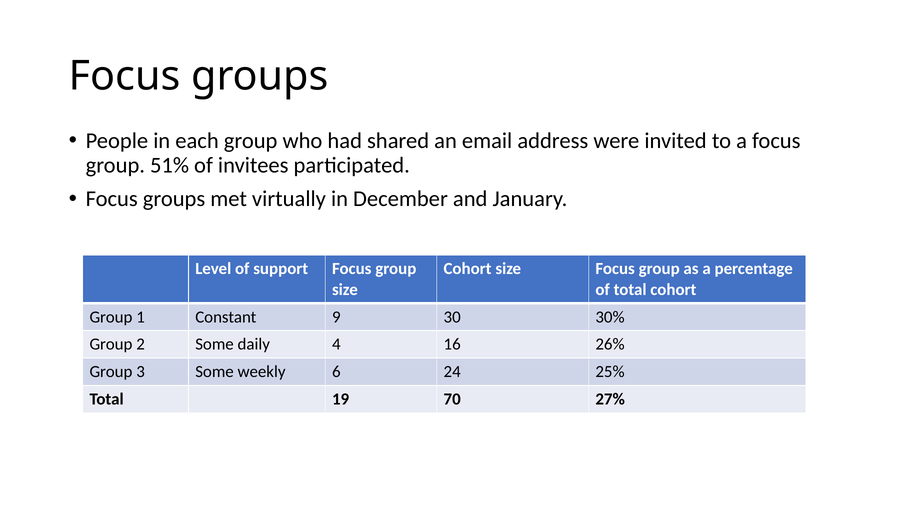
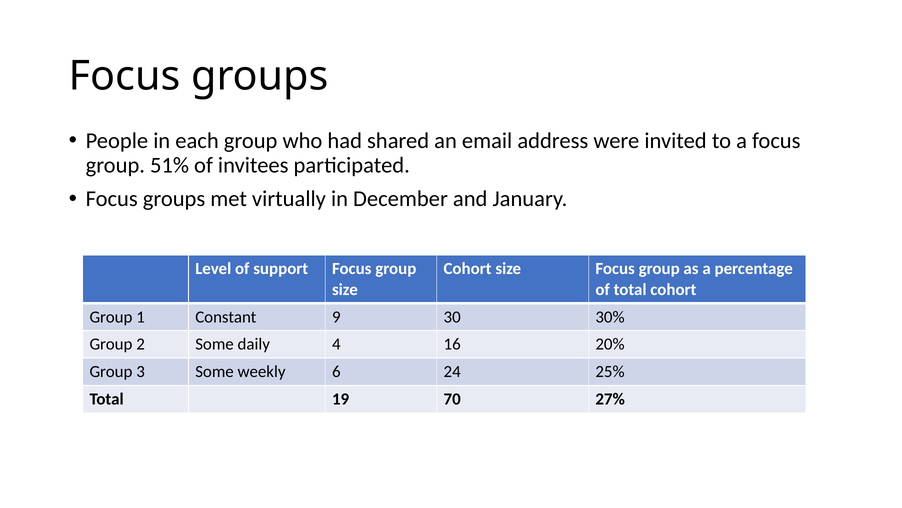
26%: 26% -> 20% (610, 344)
